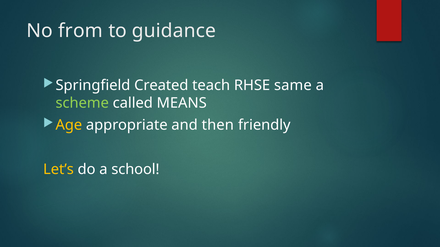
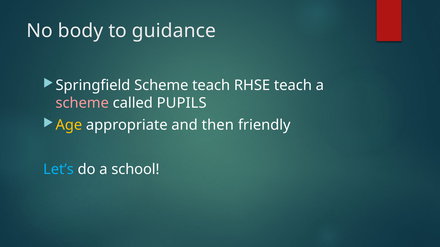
from: from -> body (81, 31)
Springfield Created: Created -> Scheme (161, 86)
RHSE same: same -> teach (293, 86)
scheme colour: light green -> pink (82, 103)
MEANS: MEANS -> PUPILS (182, 103)
Let’s colour: yellow -> light blue (58, 170)
